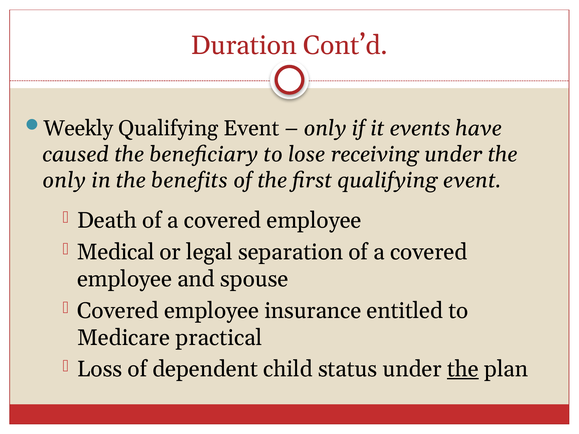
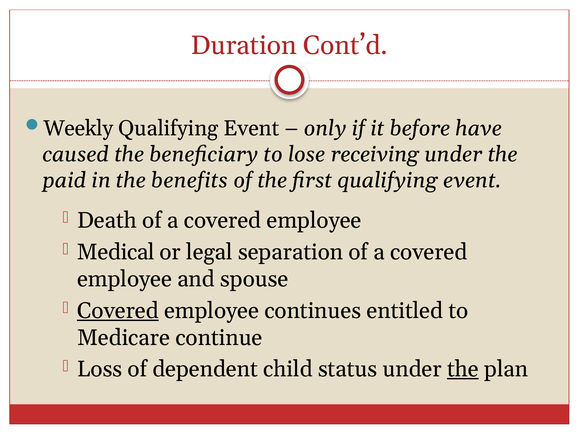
events: events -> before (420, 128)
only: only -> paid (64, 181)
Covered underline: none -> present (118, 311)
insurance: insurance -> continues (313, 311)
practical: practical -> continue (219, 338)
